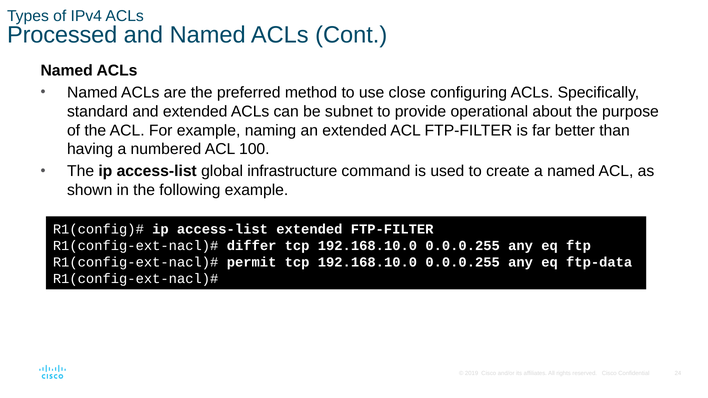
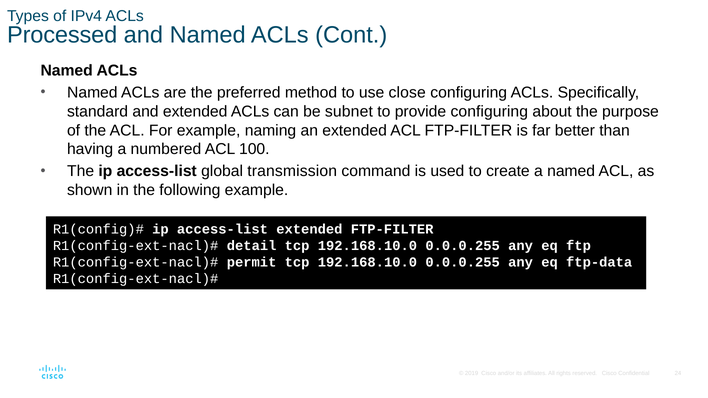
provide operational: operational -> configuring (489, 112)
infrastructure: infrastructure -> transmission (292, 171)
differ: differ -> detail (252, 246)
